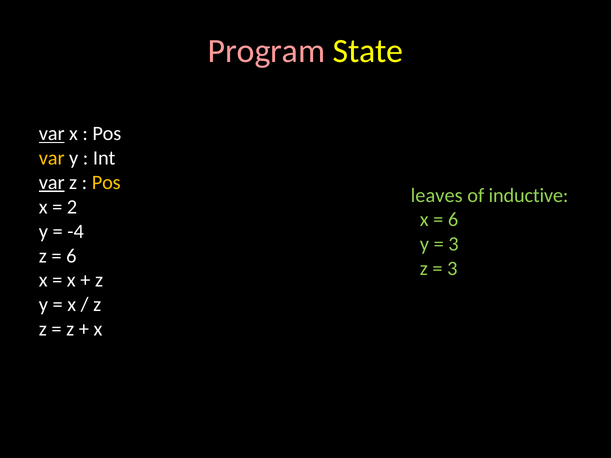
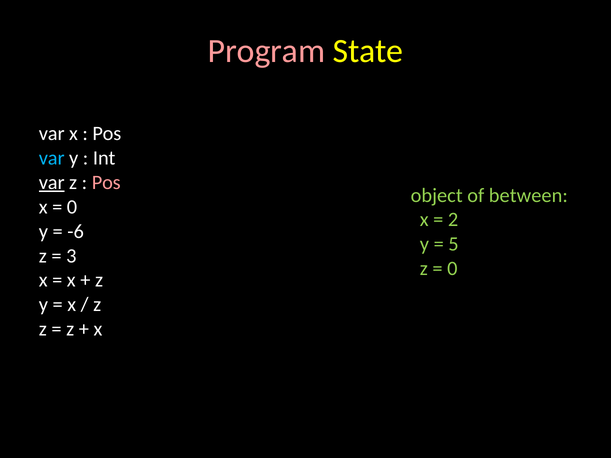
var underline: present -> none (52, 134)
var colour: yellow -> light blue (52, 158)
Pos colour: yellow -> pink (106, 183)
leaves: leaves -> object (437, 195)
inductive: inductive -> between (528, 195)
2: 2 -> 0 (72, 207)
6: 6 -> 2 (453, 220)
-4: -4 -> -6 (76, 232)
3: 3 -> 5 (453, 244)
6: 6 -> 3 (71, 256)
3: 3 -> 0 (452, 269)
